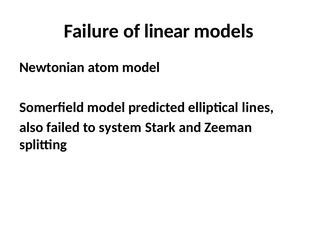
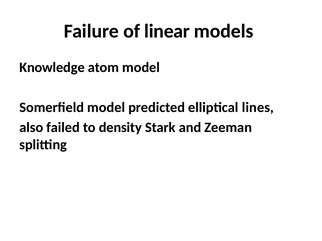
Newtonian: Newtonian -> Knowledge (52, 68)
system: system -> density (120, 128)
